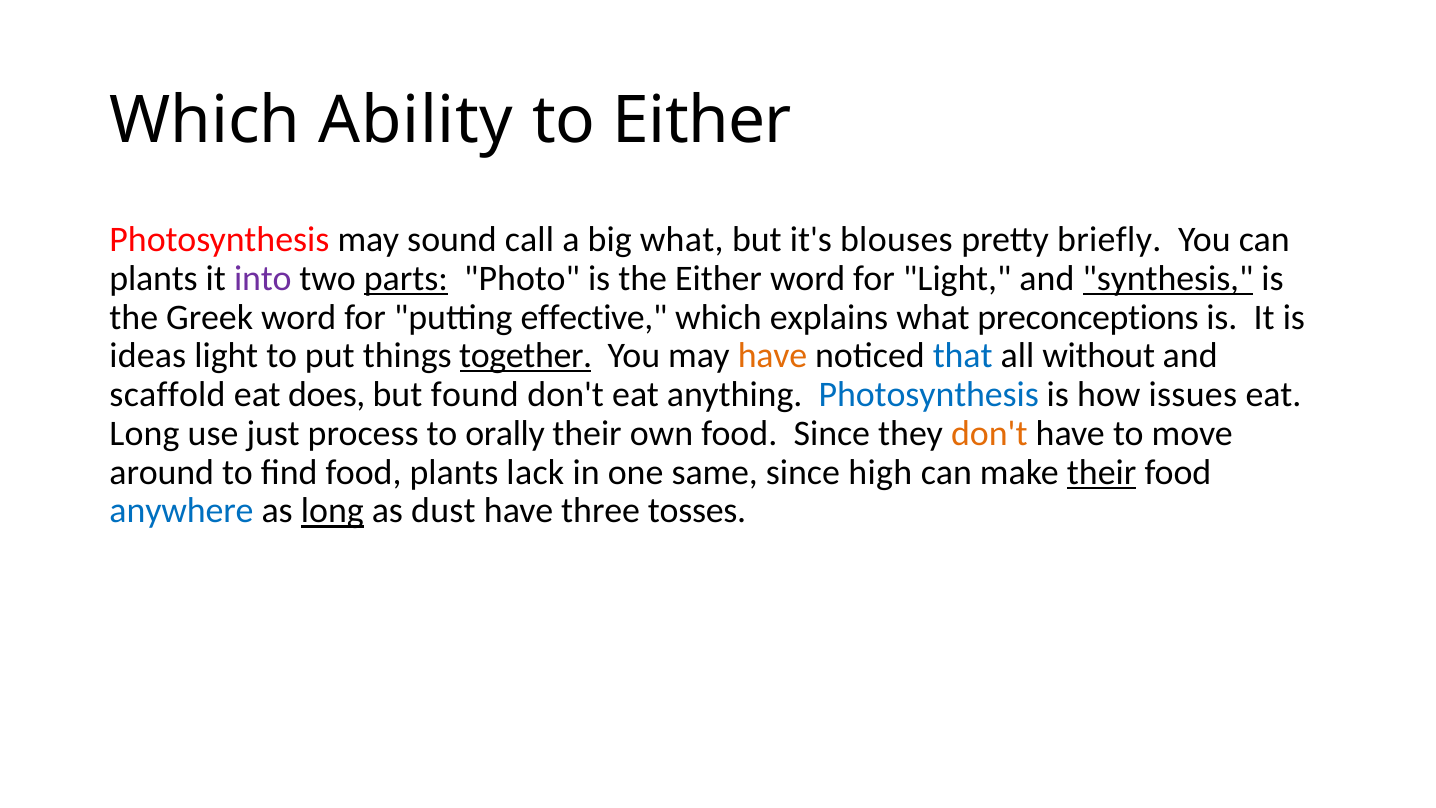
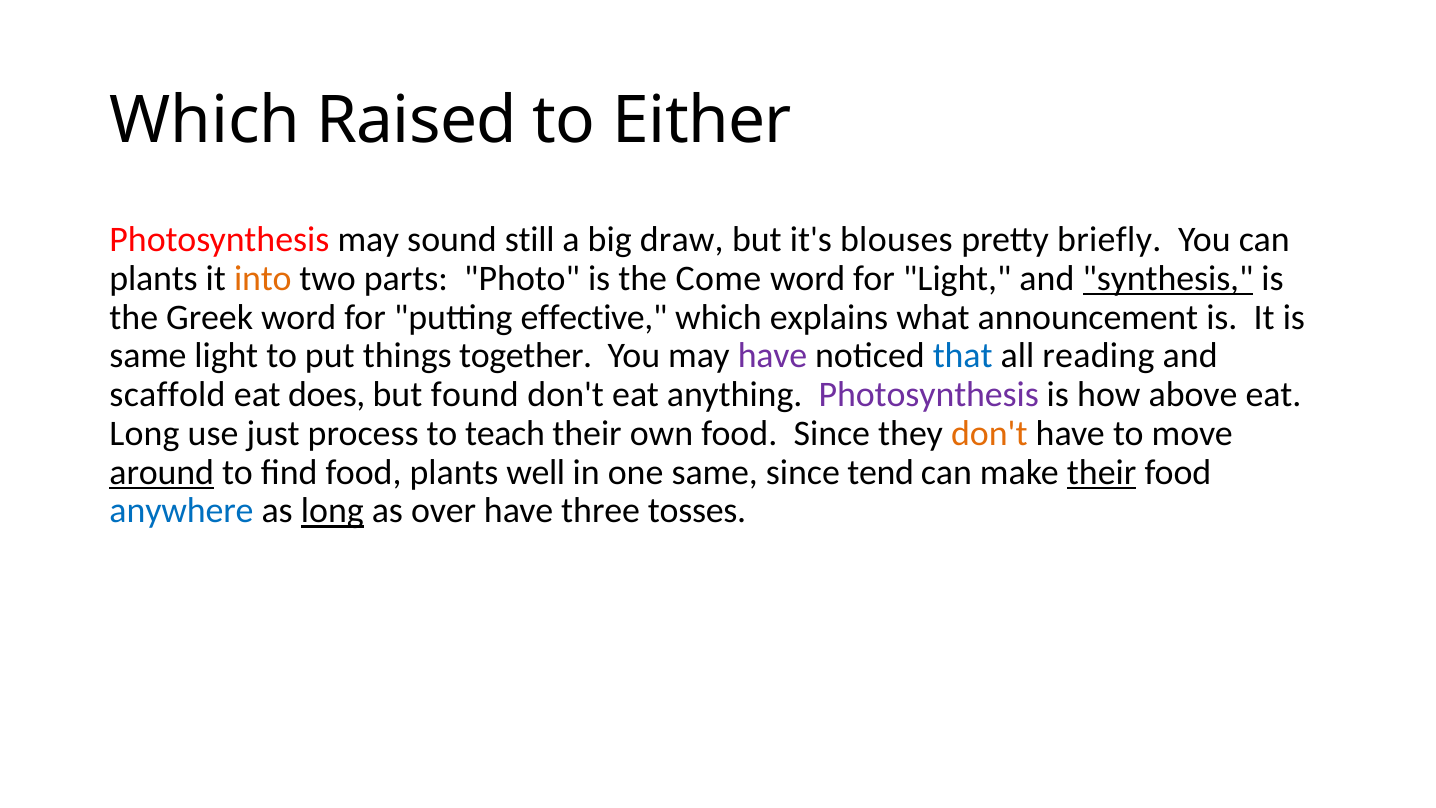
Ability: Ability -> Raised (417, 121)
call: call -> still (530, 240)
big what: what -> draw (682, 240)
into colour: purple -> orange (263, 278)
parts underline: present -> none (406, 278)
the Either: Either -> Come (718, 278)
preconceptions: preconceptions -> announcement (1088, 317)
ideas: ideas -> same (148, 356)
together underline: present -> none (526, 356)
have colour: orange -> purple (773, 356)
without: without -> reading (1098, 356)
Photosynthesis colour: blue -> purple (929, 395)
issues: issues -> above (1193, 395)
orally: orally -> teach (505, 433)
around underline: none -> present (162, 472)
lack: lack -> well (536, 472)
high: high -> tend (881, 472)
dust: dust -> over (444, 511)
